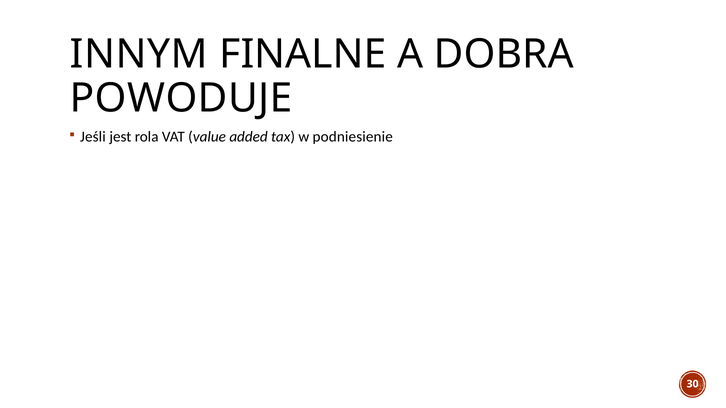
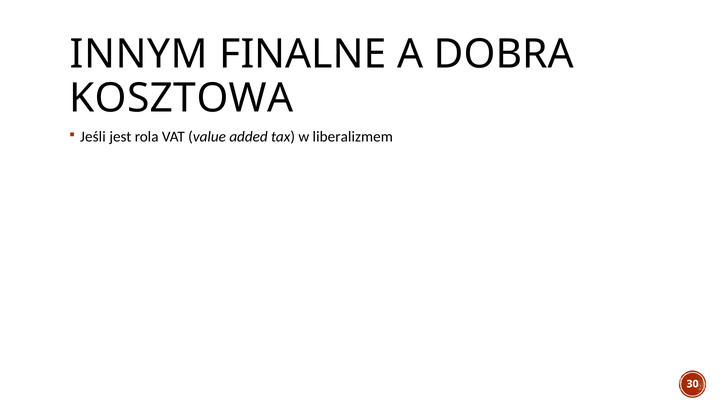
POWODUJE: POWODUJE -> KOSZTOWA (181, 99)
podniesienie: podniesienie -> liberalizmem (353, 137)
